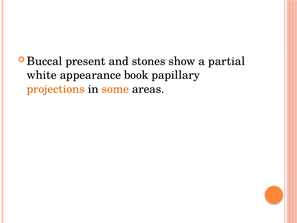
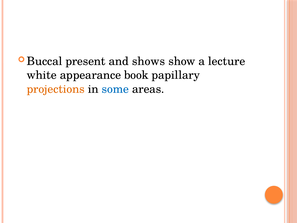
stones: stones -> shows (149, 61)
partial: partial -> lecture (227, 61)
some colour: orange -> blue (115, 89)
